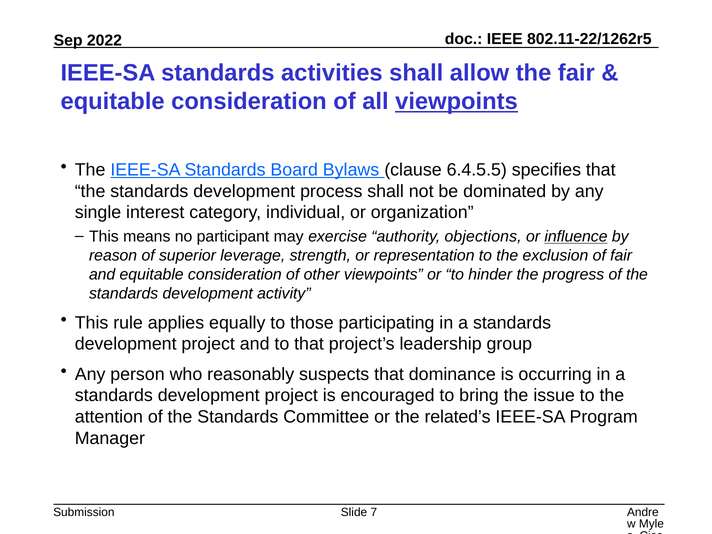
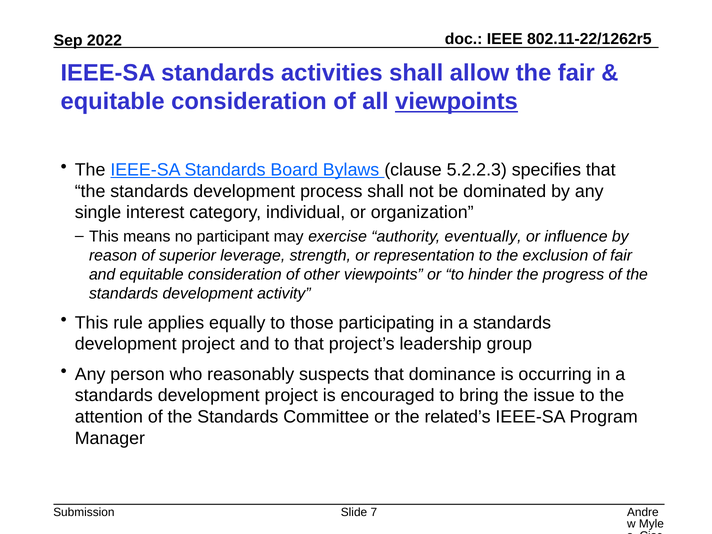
6.4.5.5: 6.4.5.5 -> 5.2.2.3 (477, 170)
objections: objections -> eventually (483, 236)
influence underline: present -> none (576, 236)
